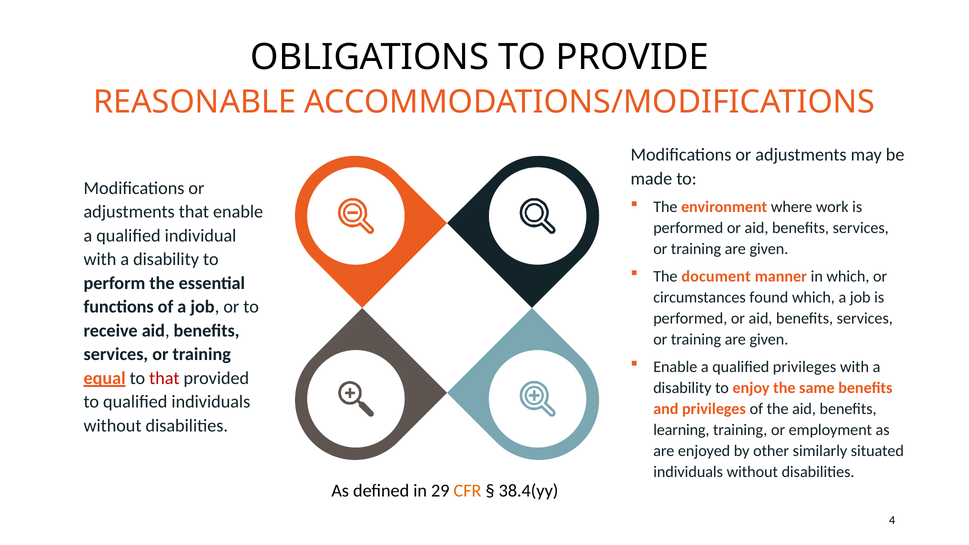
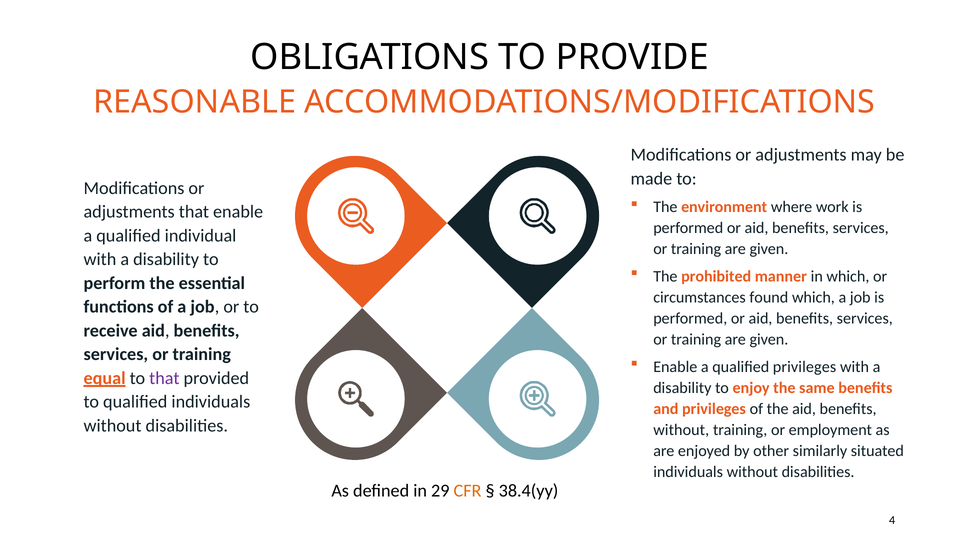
document: document -> prohibited (716, 276)
that colour: red -> purple (164, 378)
learning: learning -> without (681, 430)
